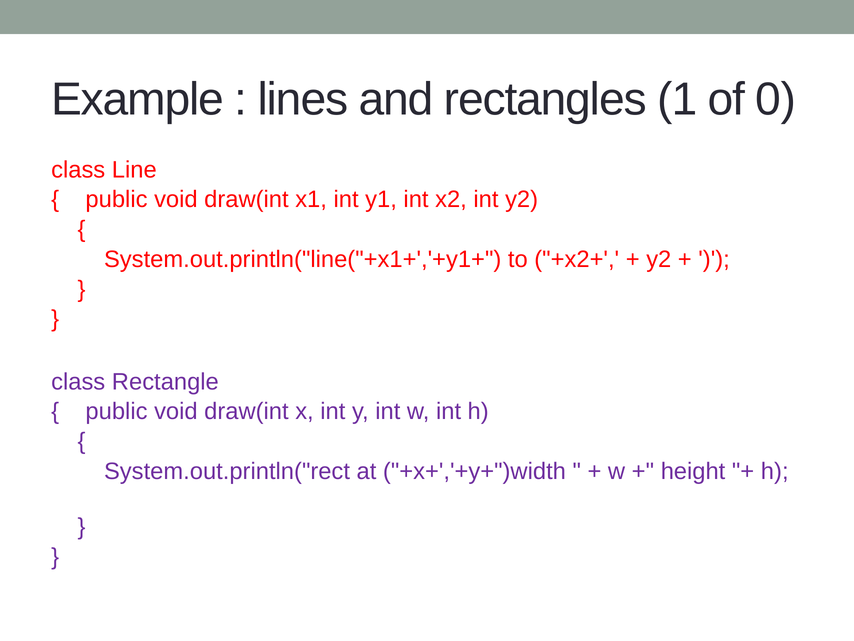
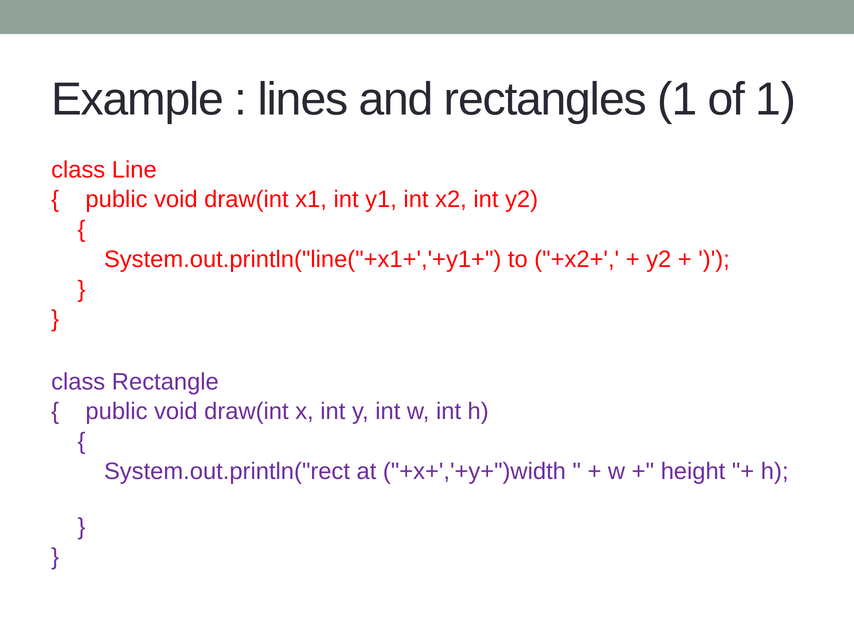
of 0: 0 -> 1 (776, 99)
